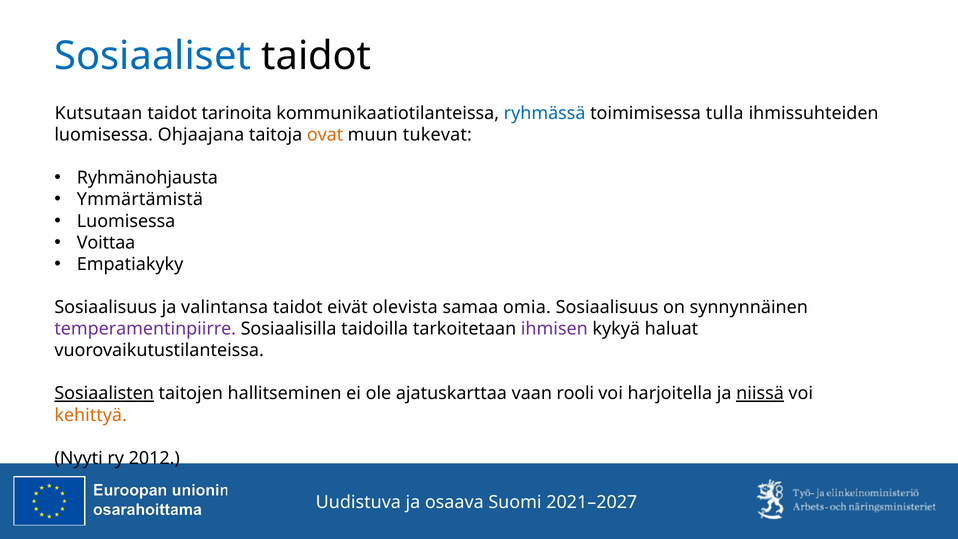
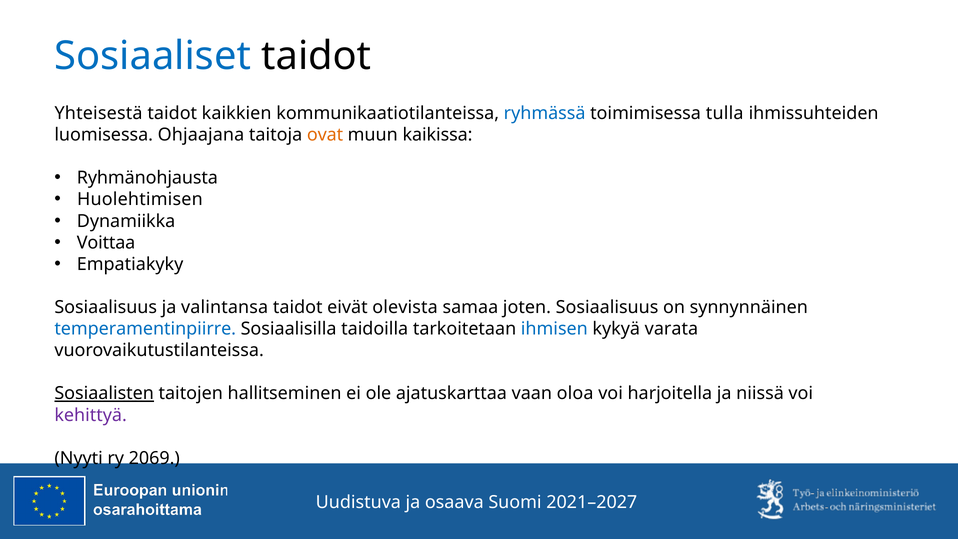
Kutsutaan: Kutsutaan -> Yhteisestä (99, 113)
tarinoita: tarinoita -> kaikkien (237, 113)
tukevat: tukevat -> kaikissa (438, 135)
Ymmärtämistä: Ymmärtämistä -> Huolehtimisen (140, 199)
Luomisessa: Luomisessa -> Dynamiikka (126, 221)
omia: omia -> joten (527, 307)
temperamentinpiirre colour: purple -> blue (145, 329)
ihmisen colour: purple -> blue (554, 329)
haluat: haluat -> varata (671, 329)
rooli: rooli -> oloa (575, 393)
niissä underline: present -> none (760, 393)
kehittyä colour: orange -> purple (91, 415)
2012: 2012 -> 2069 (154, 458)
